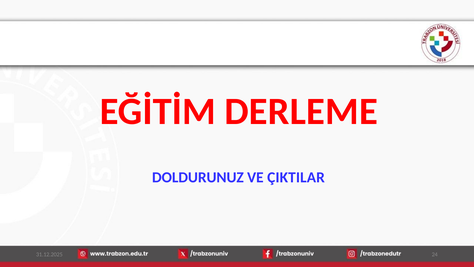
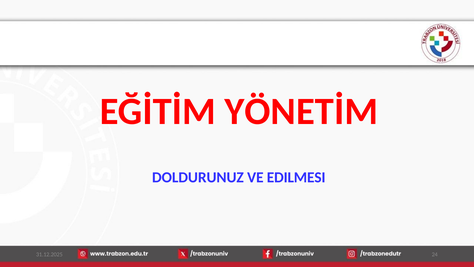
DERLEME: DERLEME -> YÖNETİM (301, 111)
ÇIKTILAR: ÇIKTILAR -> EDILMESI (296, 177)
